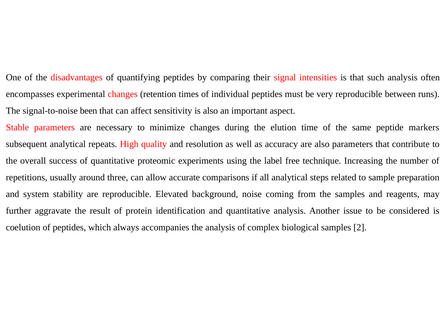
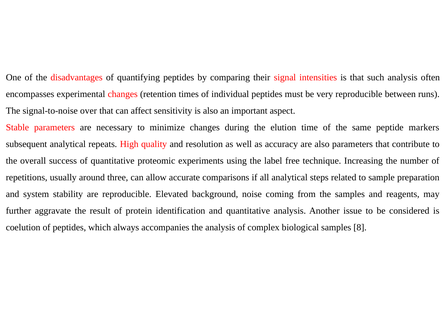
been: been -> over (89, 111)
2: 2 -> 8 (360, 228)
